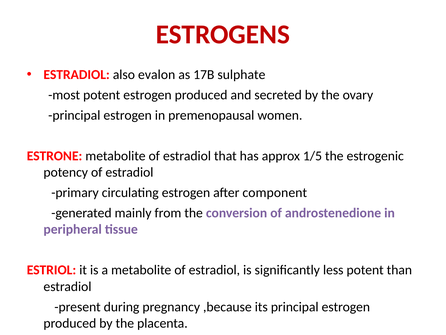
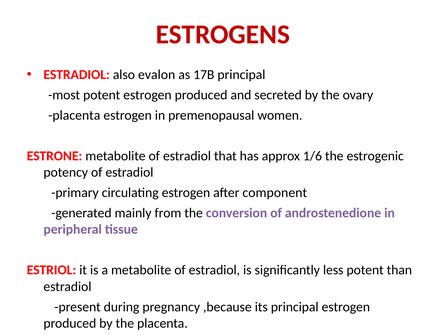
17B sulphate: sulphate -> principal (241, 75)
principal: principal -> placenta (74, 115)
1/5: 1/5 -> 1/6 (312, 156)
